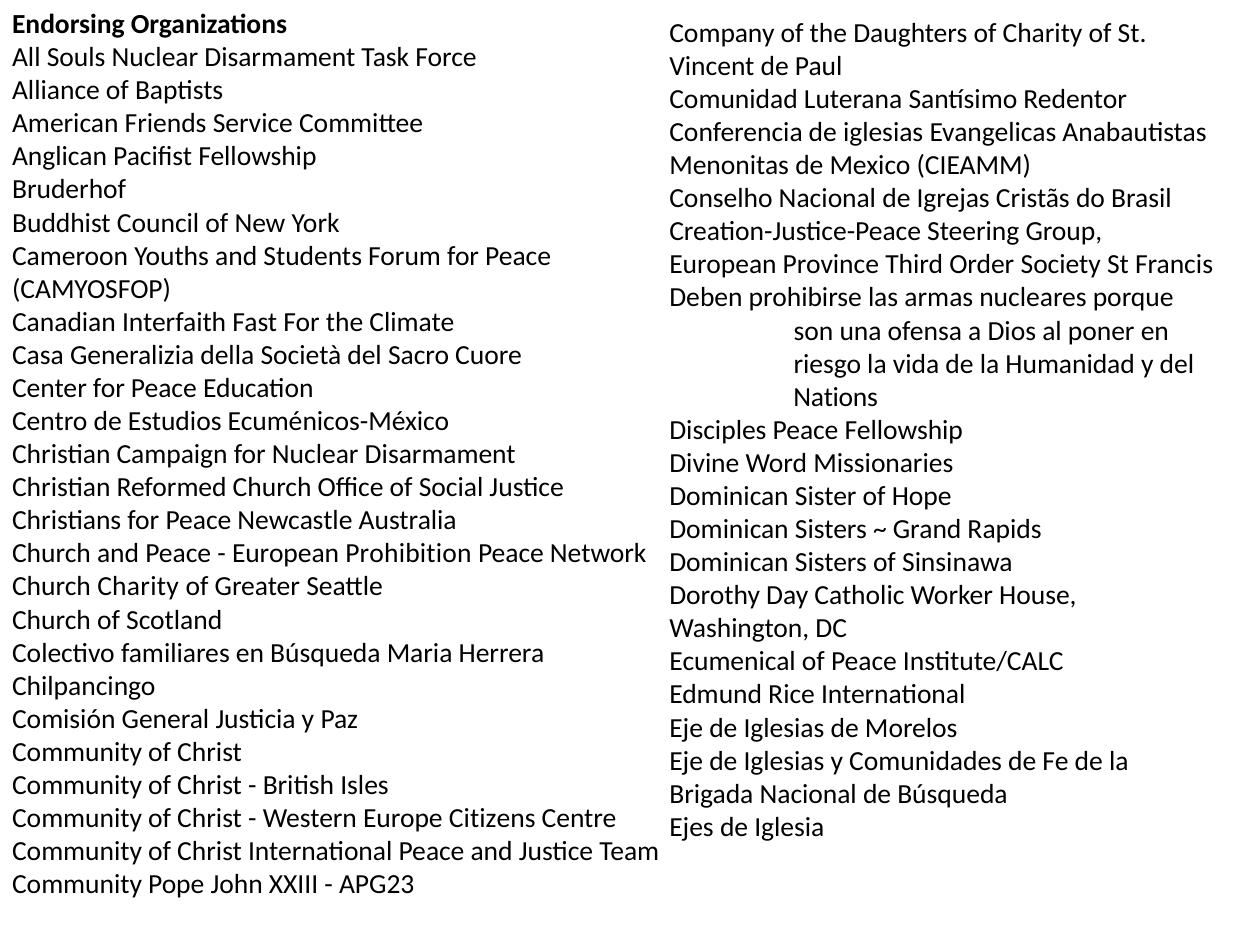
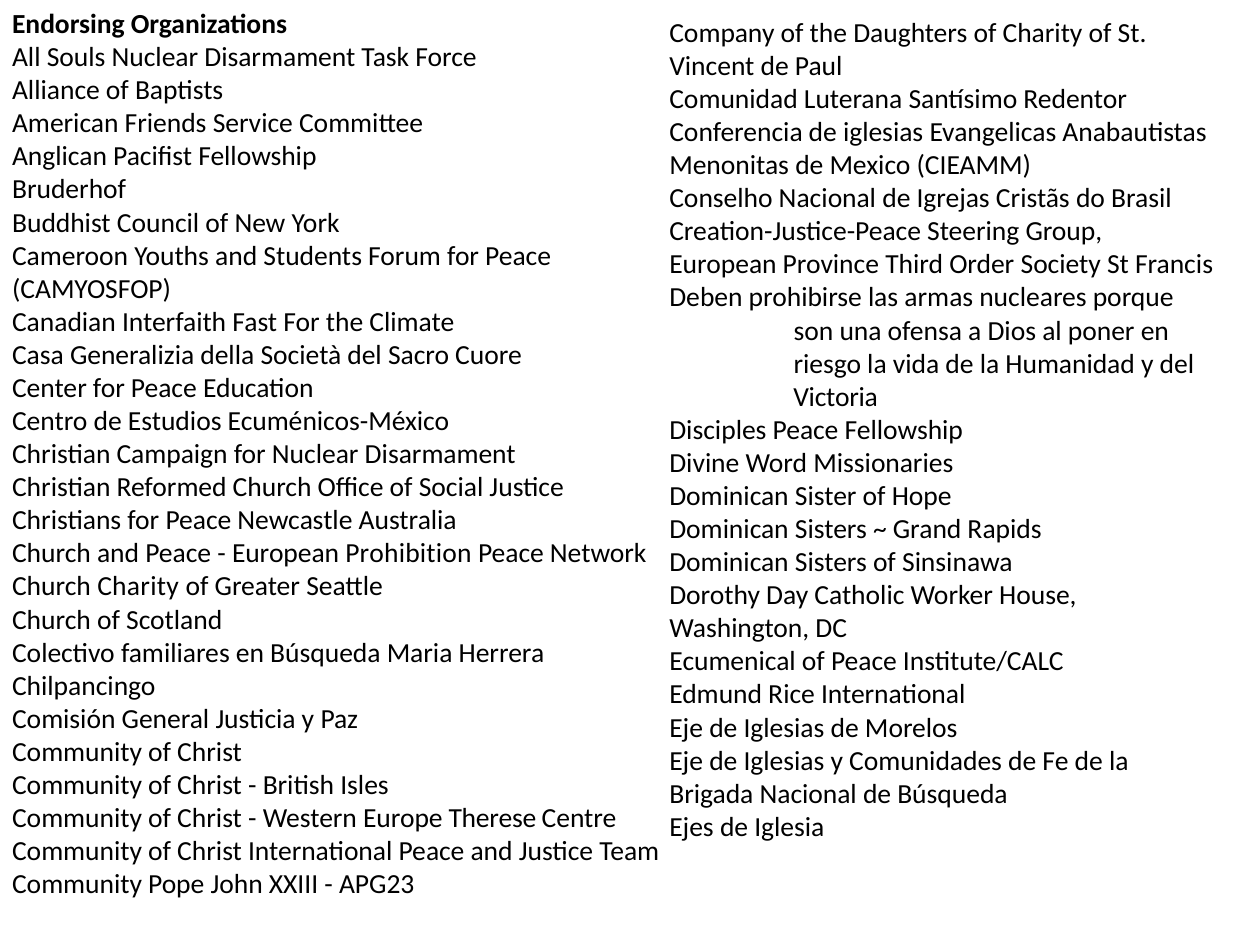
Nations: Nations -> Victoria (836, 397)
Citizens: Citizens -> Therese (492, 819)
